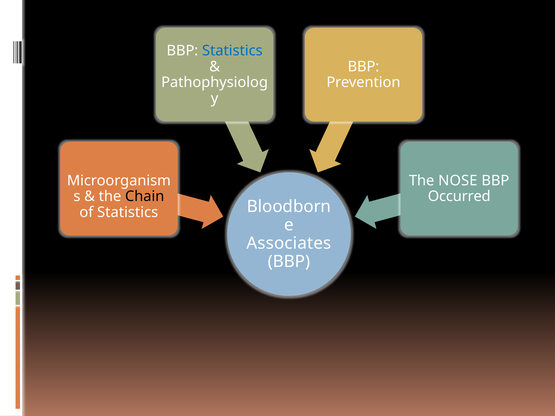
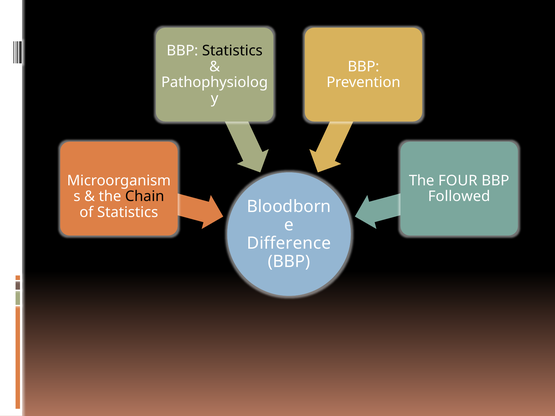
Statistics colour: blue -> black (232, 51)
NOSE: NOSE -> FOUR (458, 181)
Occurred: Occurred -> Followed (459, 197)
Associates: Associates -> Difference (289, 243)
